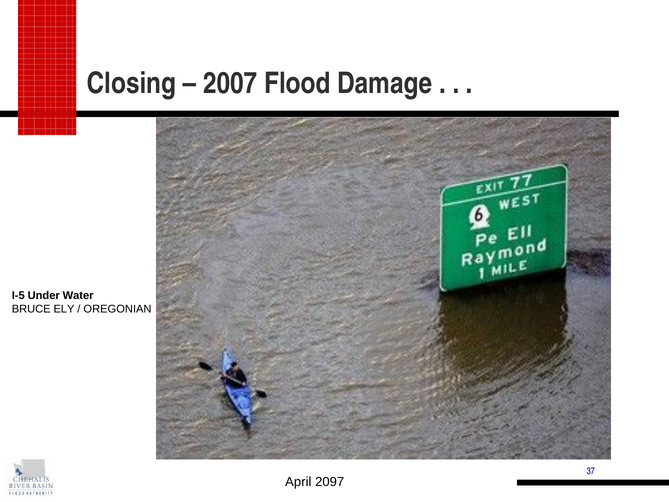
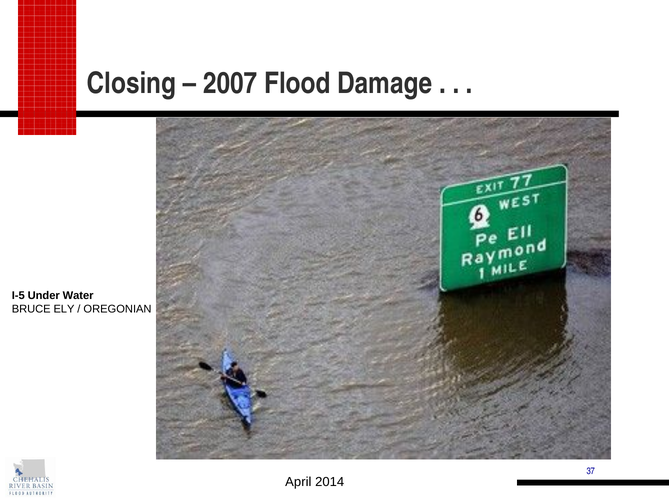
2097: 2097 -> 2014 (330, 481)
